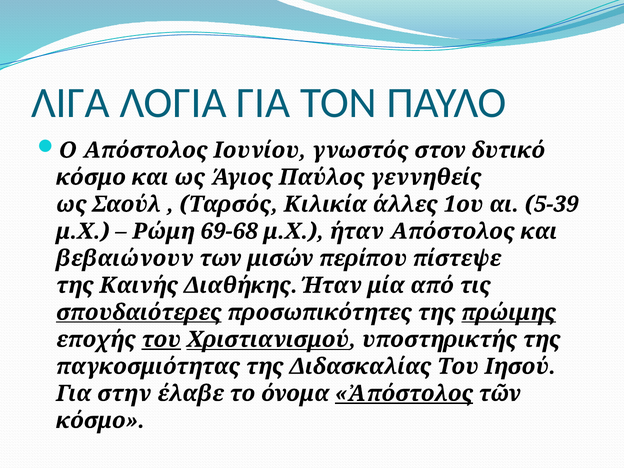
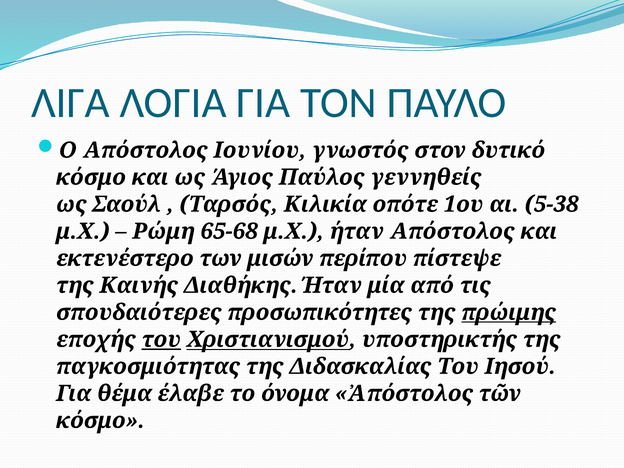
άλλες: άλλες -> οπότε (405, 204)
5-39: 5-39 -> 5-38 (552, 204)
69-68: 69-68 -> 65-68 (229, 231)
βεβαιώνουν: βεβαιώνουν -> εκτενέστερο (125, 258)
σπουδαιότερες underline: present -> none (139, 312)
στην: στην -> θέμα (124, 393)
Ἀπόστολος underline: present -> none (404, 393)
